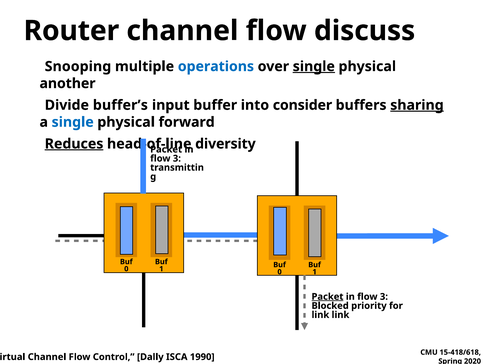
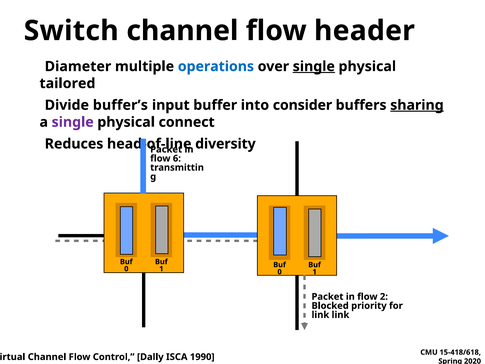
Router: Router -> Switch (71, 31)
discuss: discuss -> header (364, 31)
Snooping: Snooping -> Diameter (78, 66)
another: another -> tailored (67, 83)
single colour: blue -> purple (73, 122)
forward: forward -> connect (187, 122)
Reduces underline: present -> none (74, 144)
3: 3 -> 6 (177, 158)
Packet underline: present -> none (327, 296)
3: 3 -> 2 (384, 296)
